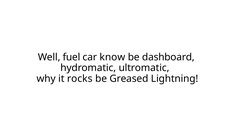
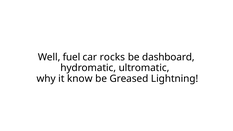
know: know -> rocks (112, 57)
rocks: rocks -> know (80, 79)
